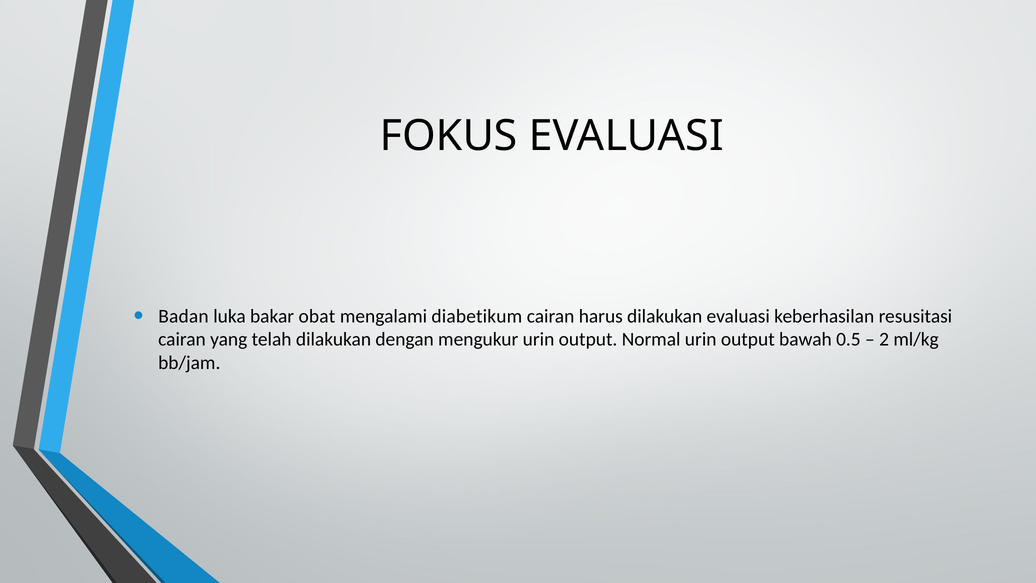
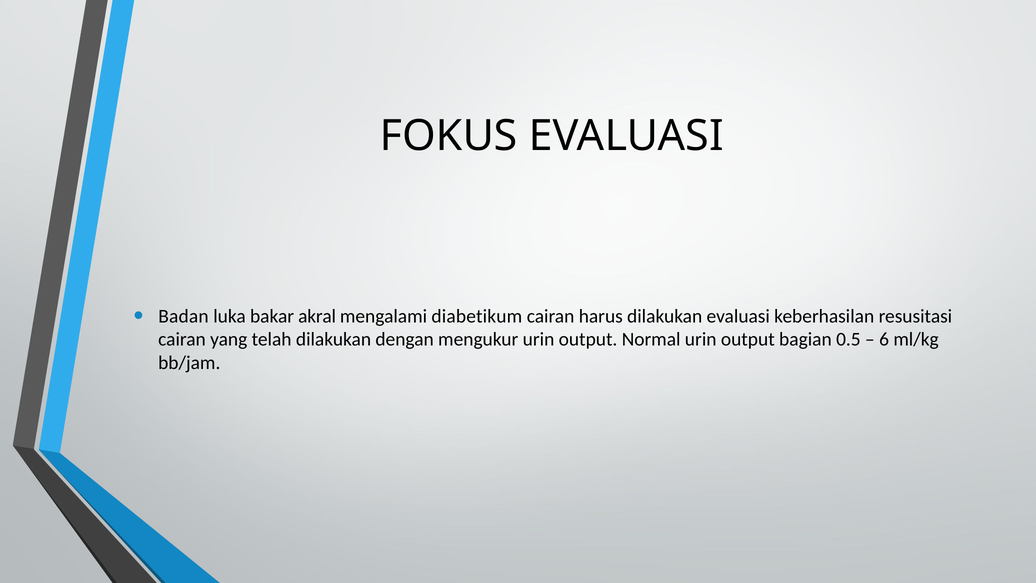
obat: obat -> akral (317, 316)
bawah: bawah -> bagian (805, 339)
2: 2 -> 6 (884, 339)
